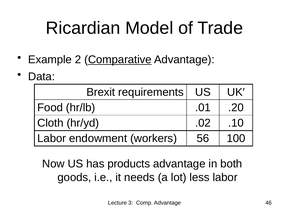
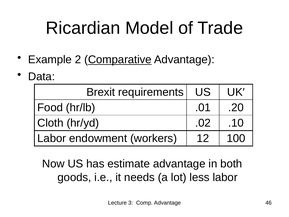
56: 56 -> 12 (203, 138)
products: products -> estimate (129, 164)
